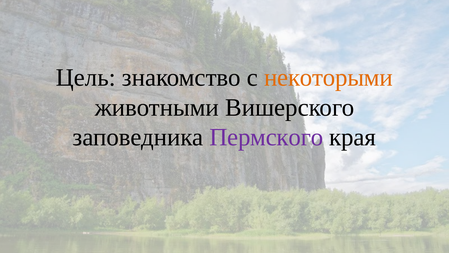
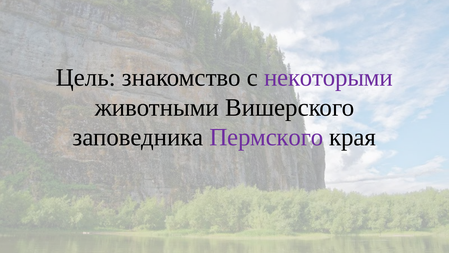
некоторыми colour: orange -> purple (328, 77)
